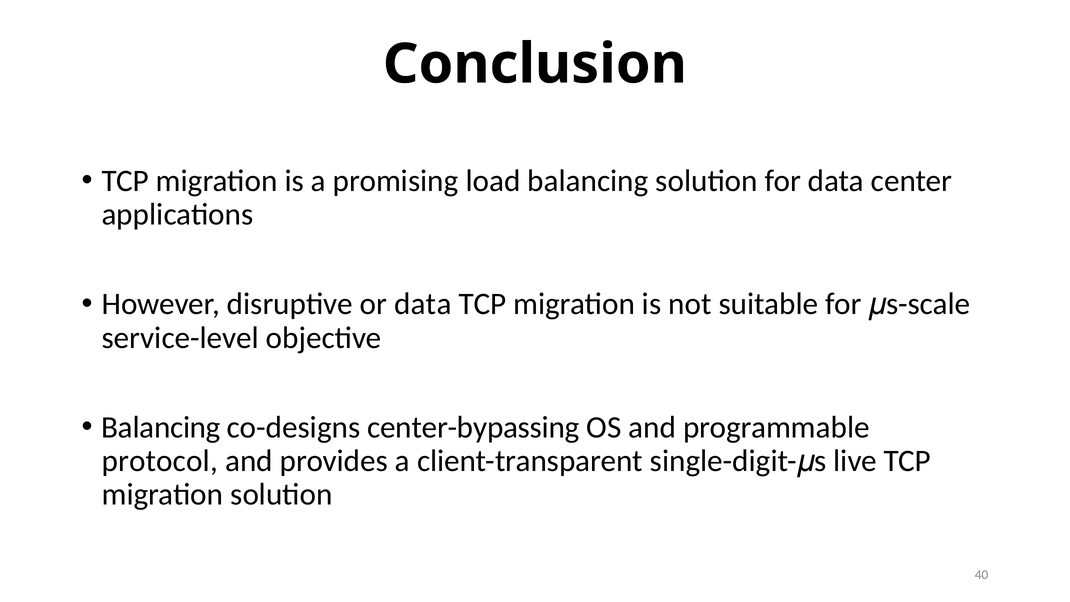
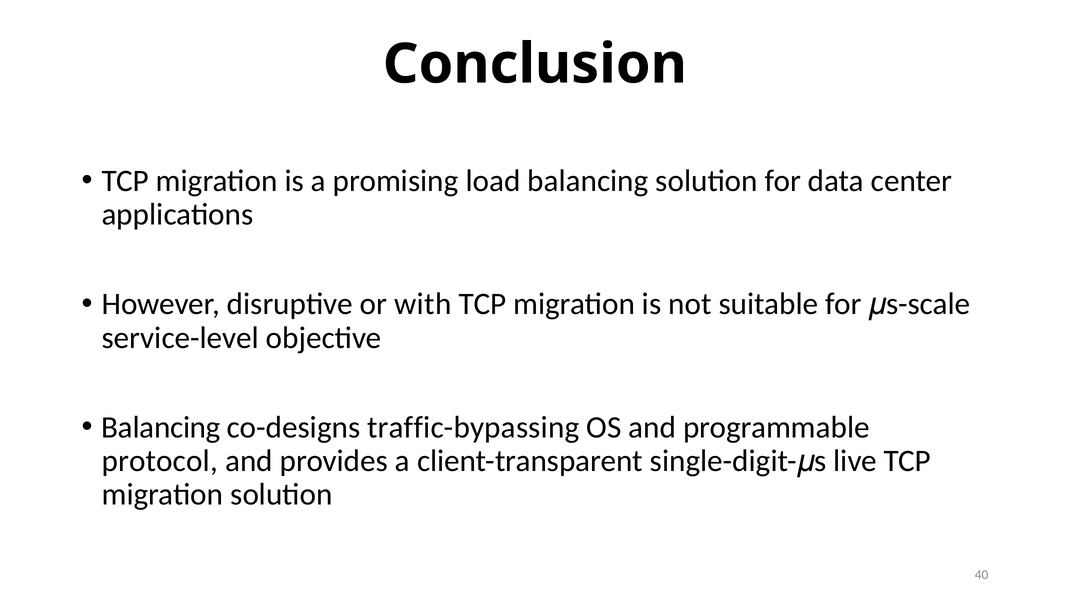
or data: data -> with (423, 304)
center-bypassing: center-bypassing -> traffic-bypassing (473, 427)
